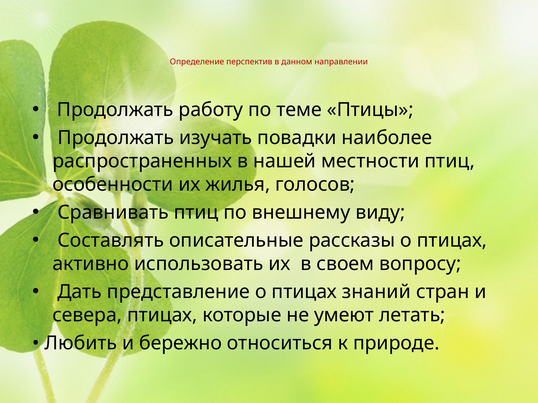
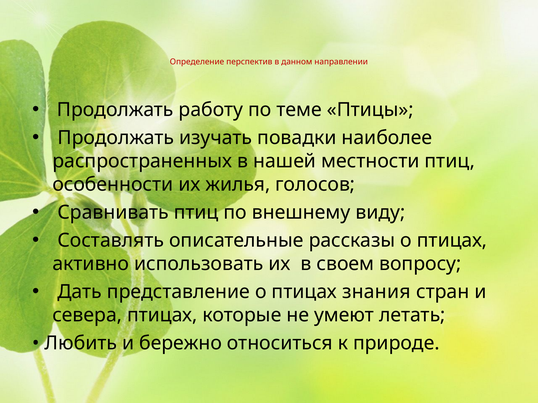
знаний: знаний -> знания (376, 292)
